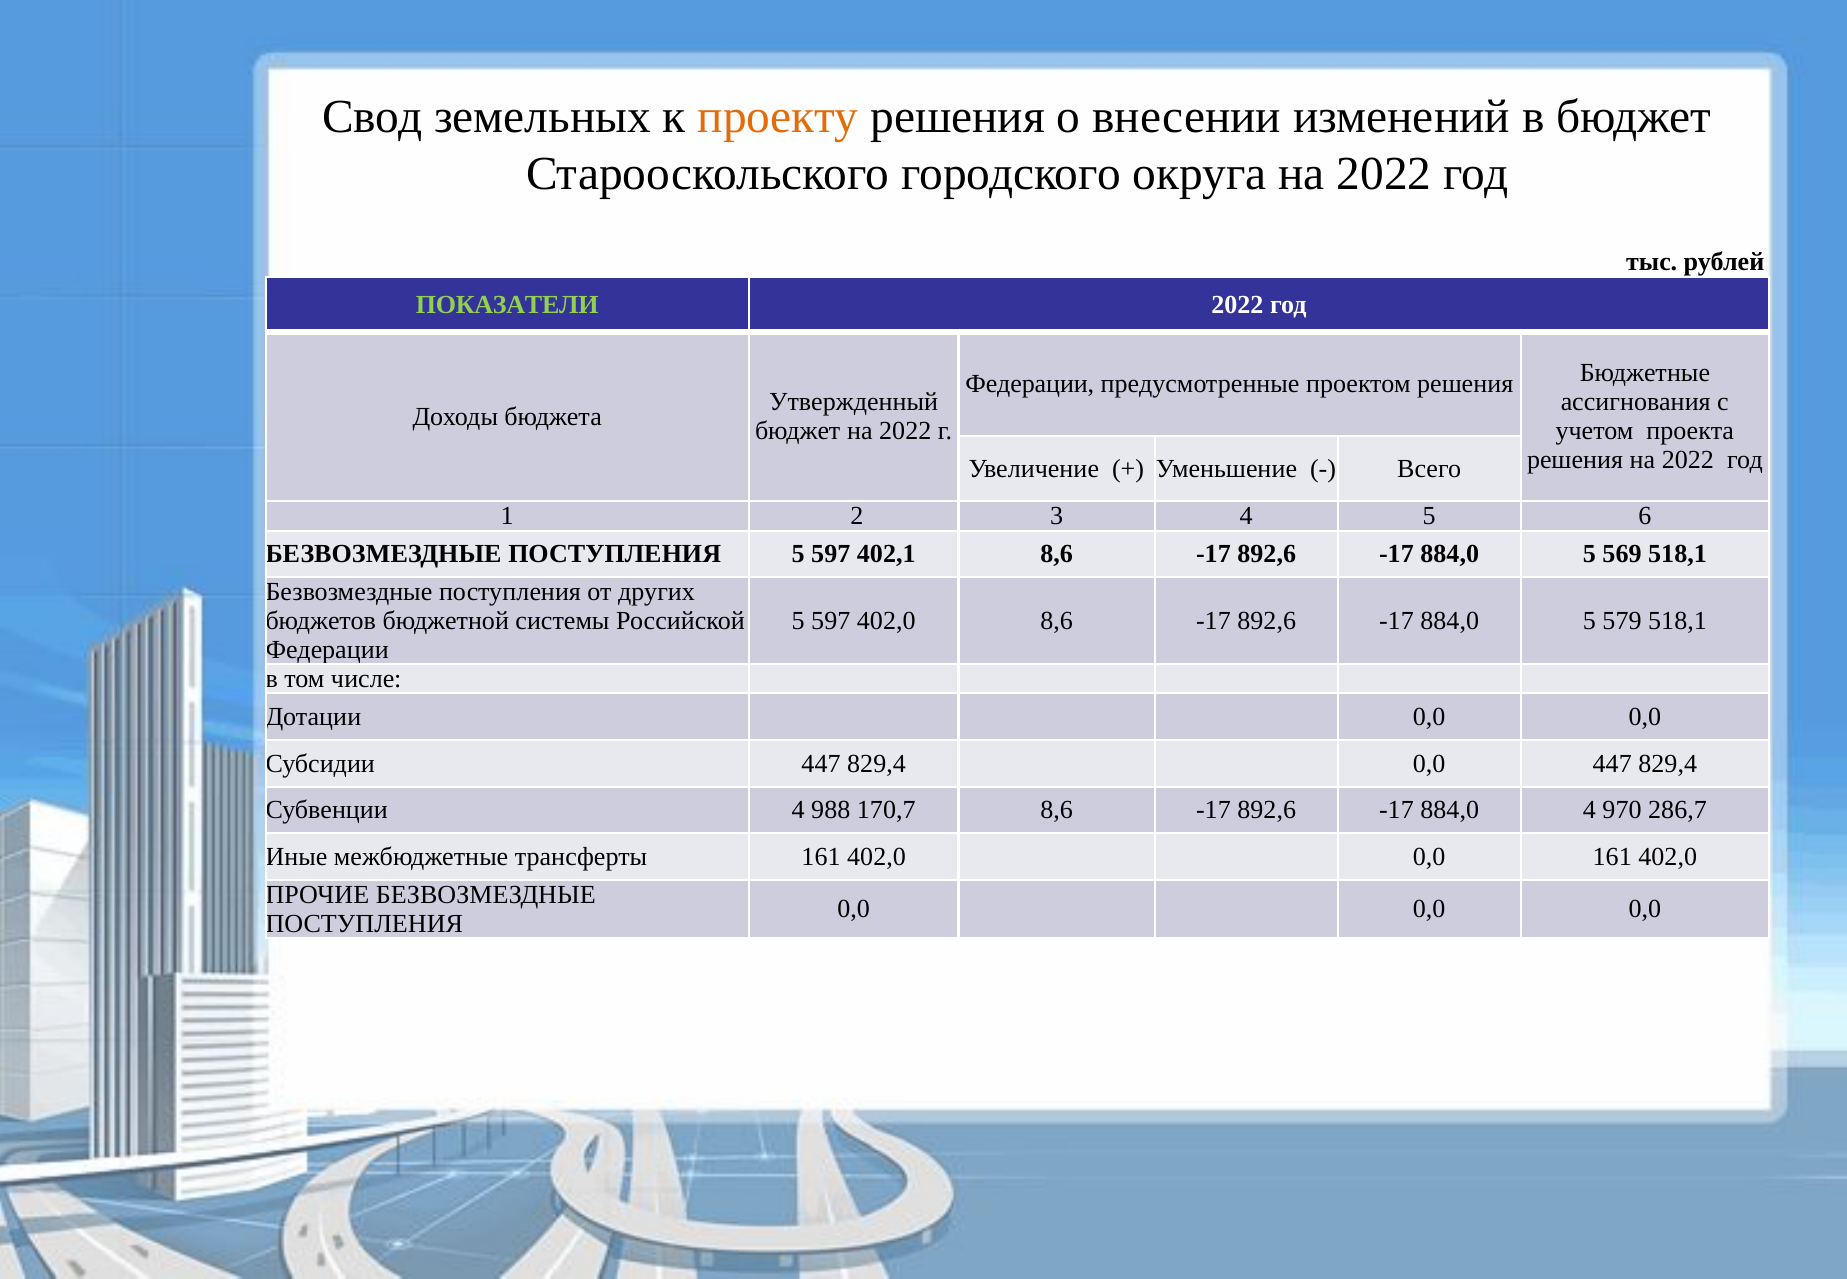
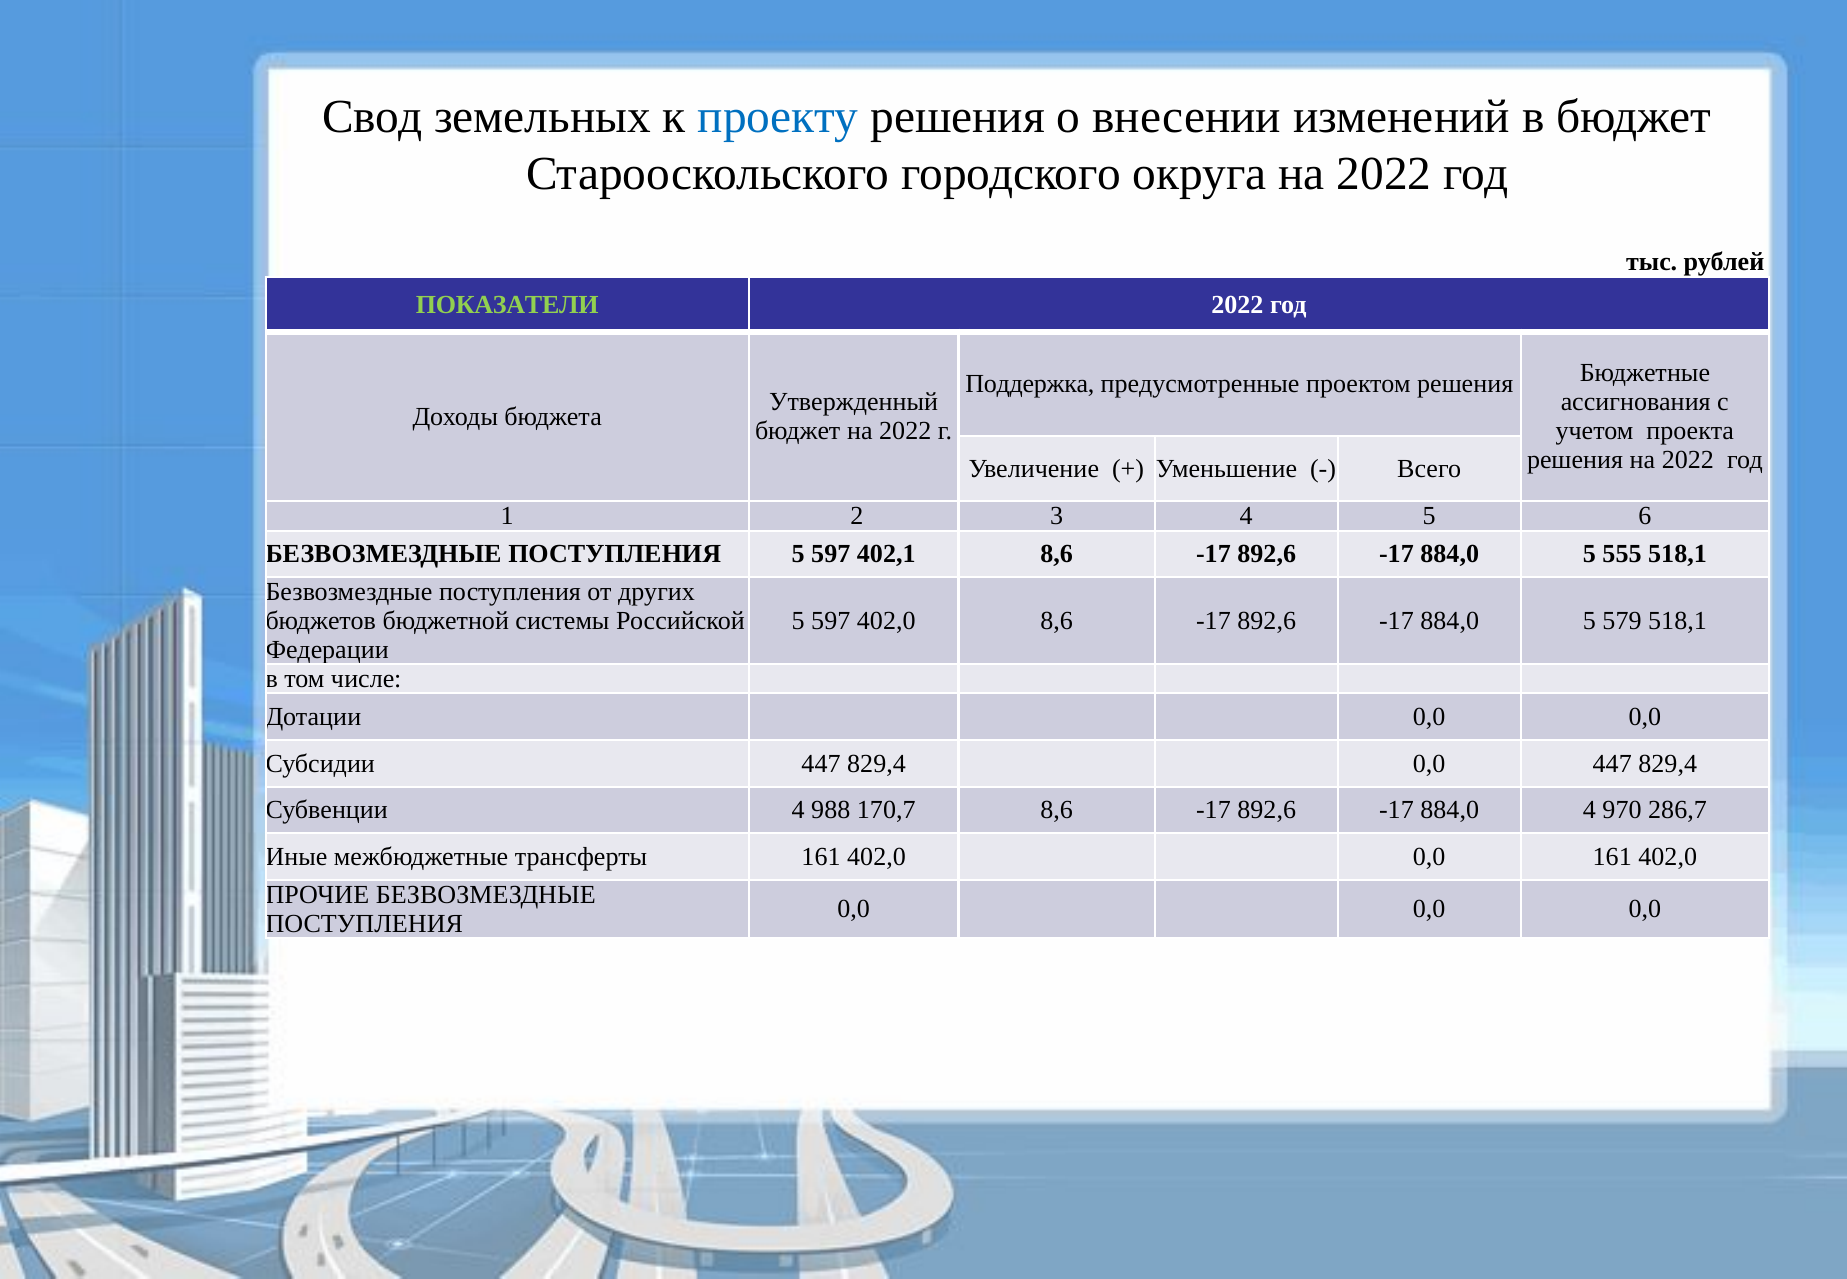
проекту colour: orange -> blue (778, 117)
Федерации: Федерации -> Поддержка (1030, 384)
569: 569 -> 555 (1622, 554)
